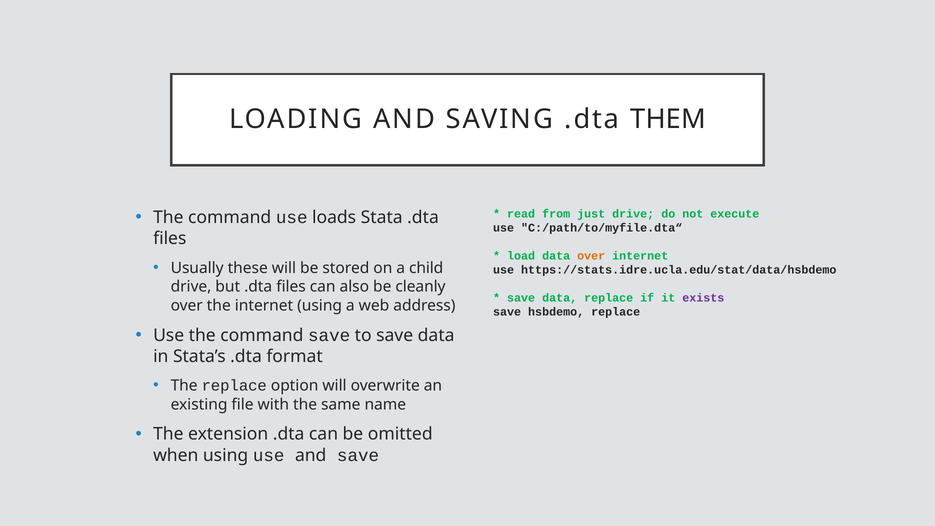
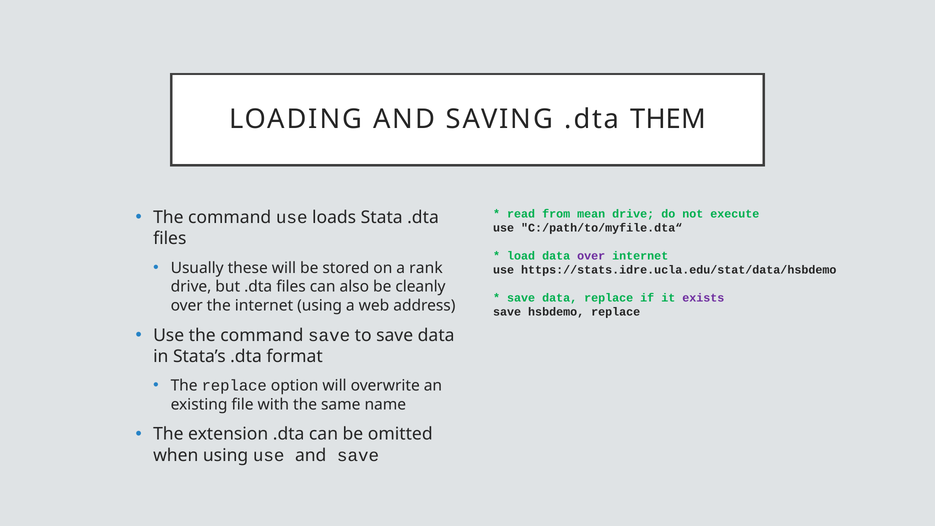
just: just -> mean (591, 214)
over colour: orange -> purple (591, 256)
child: child -> rank (426, 268)
